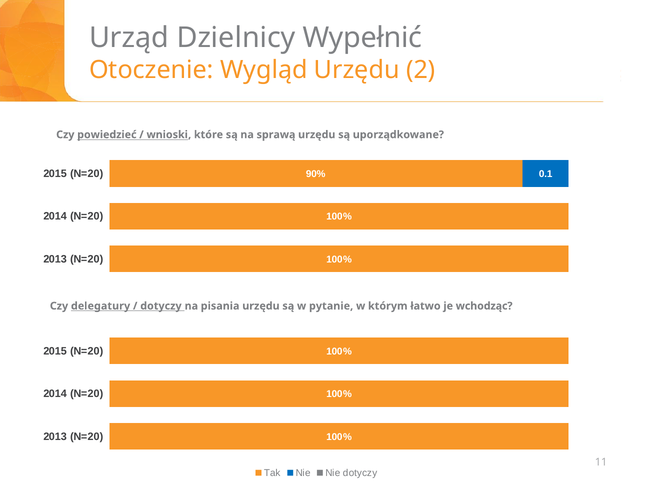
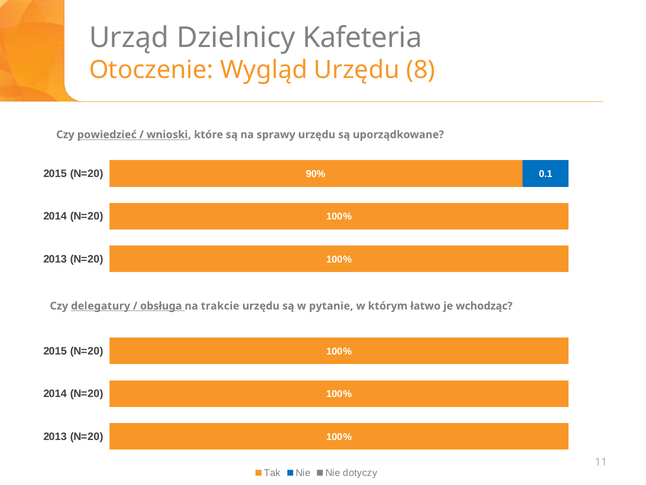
Wypełnić: Wypełnić -> Kafeteria (362, 38)
2: 2 -> 8 (421, 70)
sprawą: sprawą -> sprawy (276, 135)
dotyczy: dotyczy -> obsługa (161, 306)
pisania: pisania -> trakcie (220, 306)
